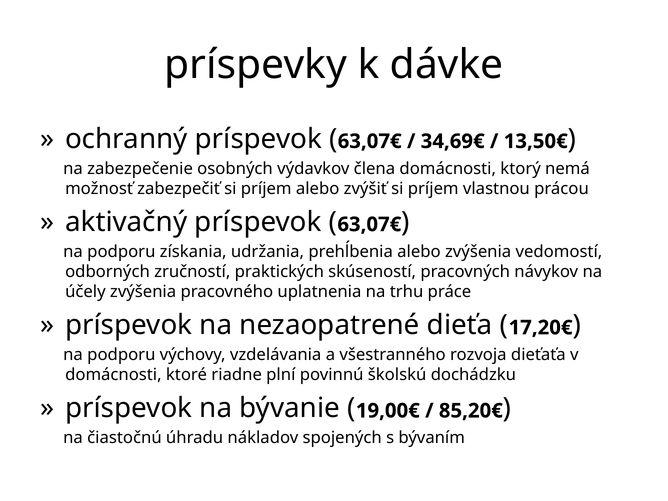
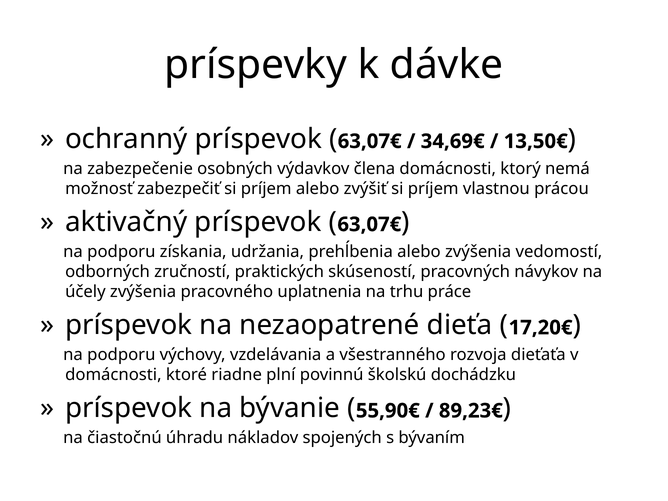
19,00€: 19,00€ -> 55,90€ (388, 411)
85,20€: 85,20€ -> 89,23€ (471, 411)
